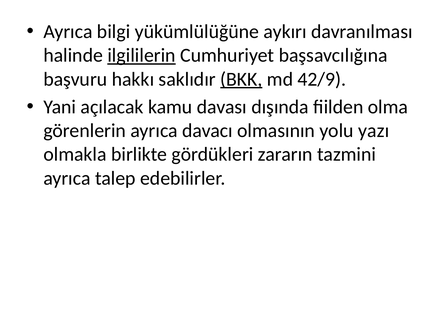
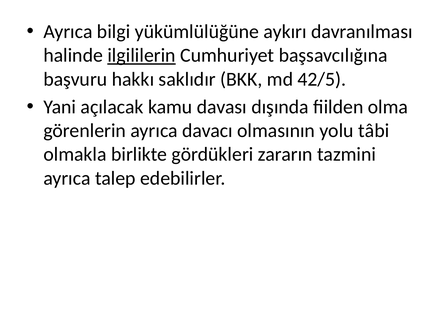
BKK underline: present -> none (241, 79)
42/9: 42/9 -> 42/5 (322, 79)
yazı: yazı -> tâbi (374, 131)
